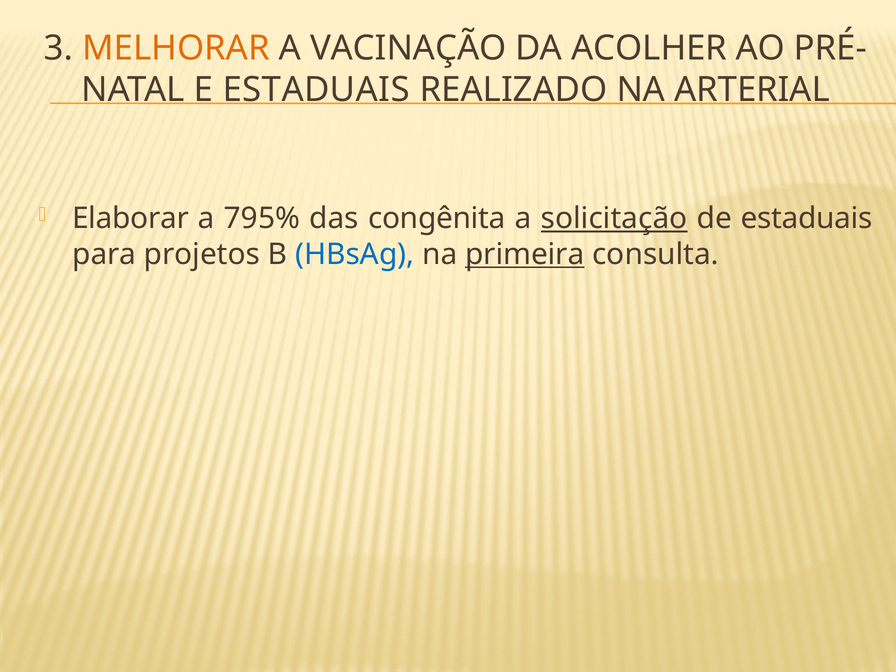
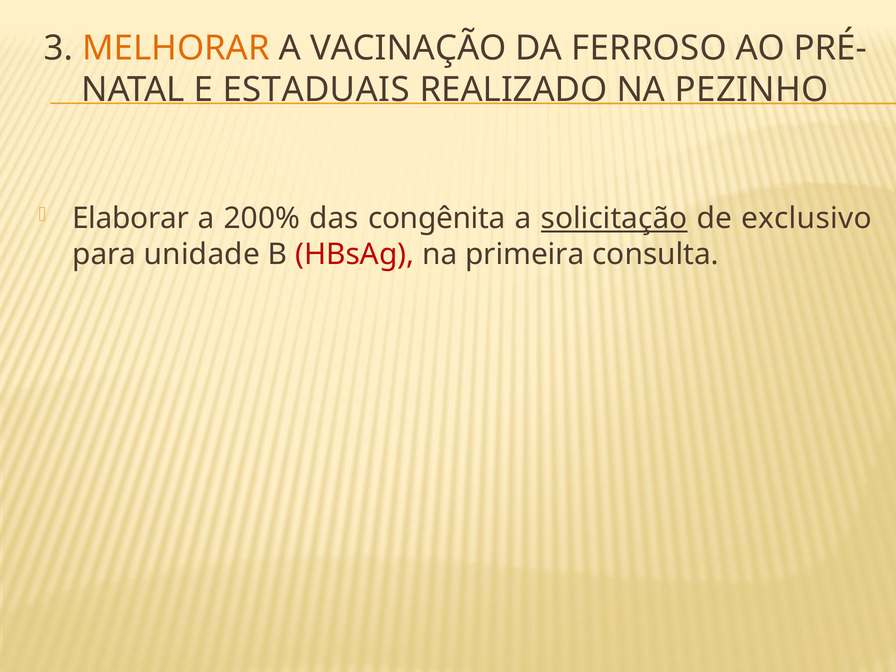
ACOLHER: ACOLHER -> FERROSO (649, 48)
ARTERIAL: ARTERIAL -> PEZINHO (752, 90)
795%: 795% -> 200% (262, 219)
de estaduais: estaduais -> exclusivo (806, 219)
projetos: projetos -> unidade (202, 254)
HBsAg colour: blue -> red (355, 254)
primeira underline: present -> none (525, 254)
